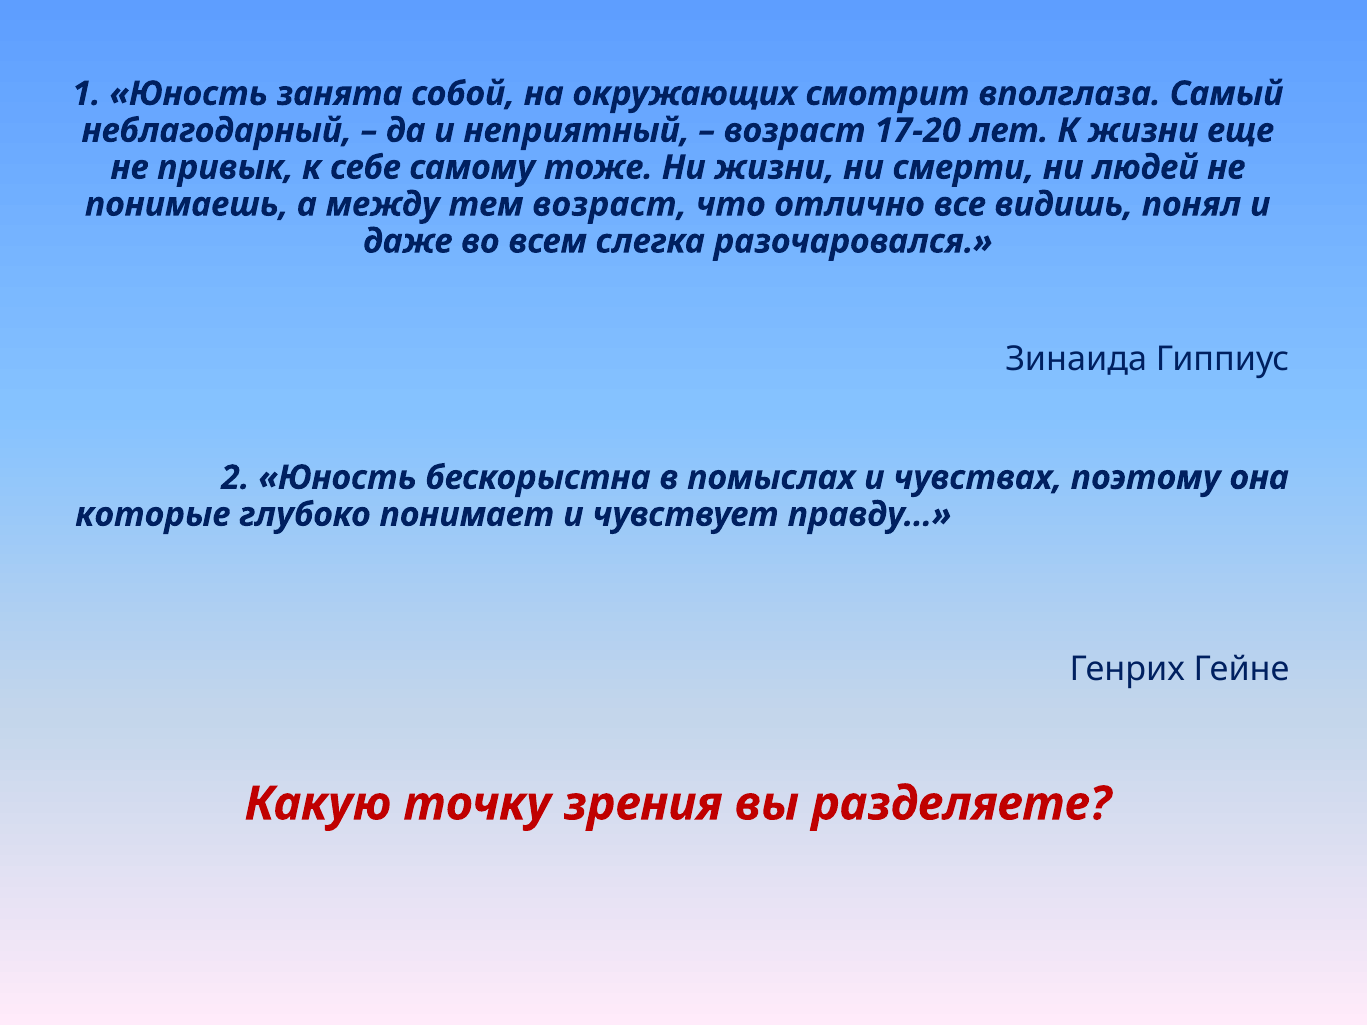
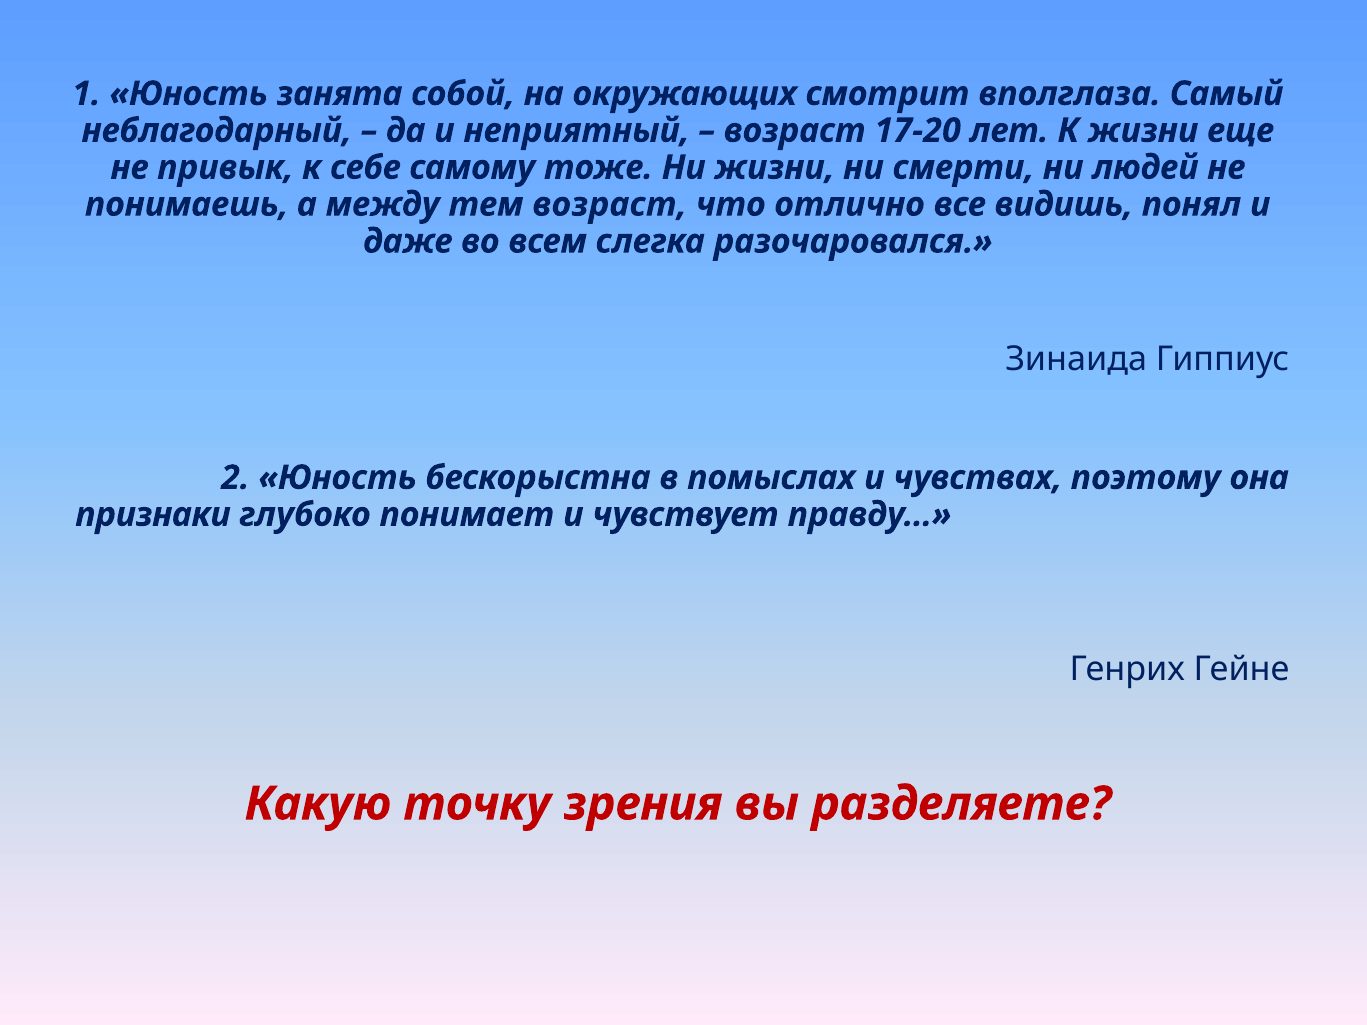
которые: которые -> признаки (153, 515)
